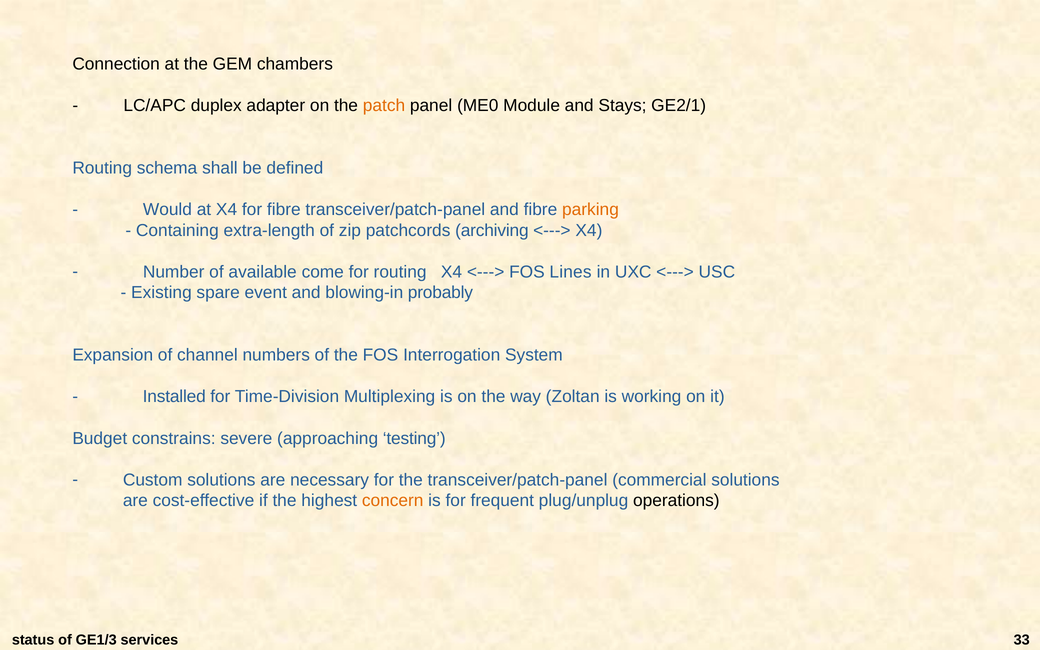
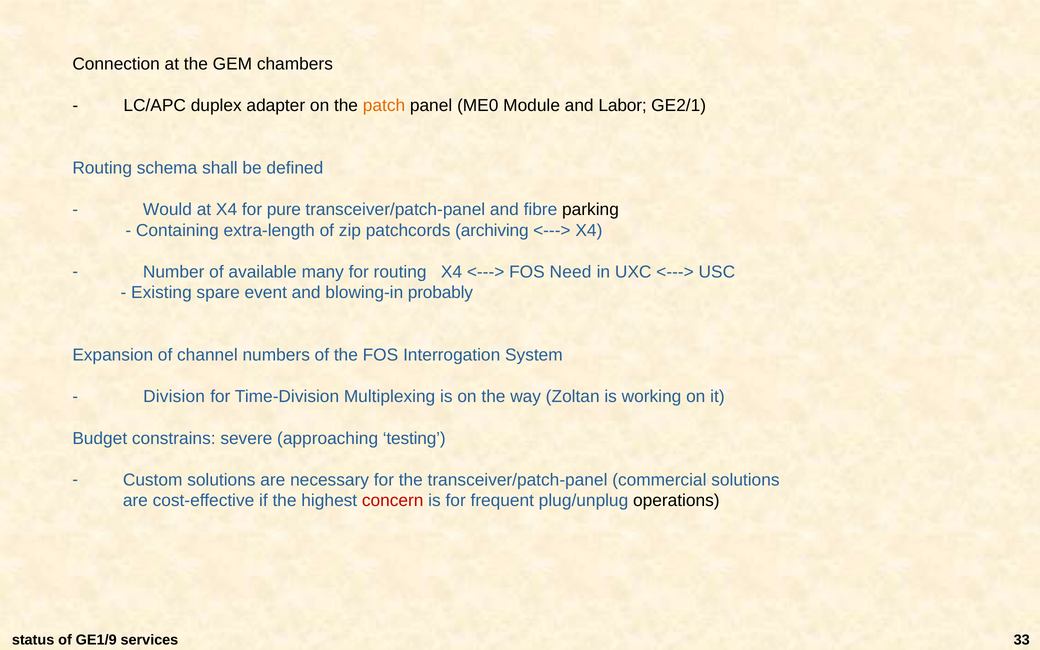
Stays: Stays -> Labor (623, 106)
for fibre: fibre -> pure (284, 210)
parking colour: orange -> black (590, 210)
come: come -> many (323, 272)
Lines: Lines -> Need (571, 272)
Installed: Installed -> Division (174, 397)
concern colour: orange -> red (393, 501)
GE1/3: GE1/3 -> GE1/9 (96, 640)
